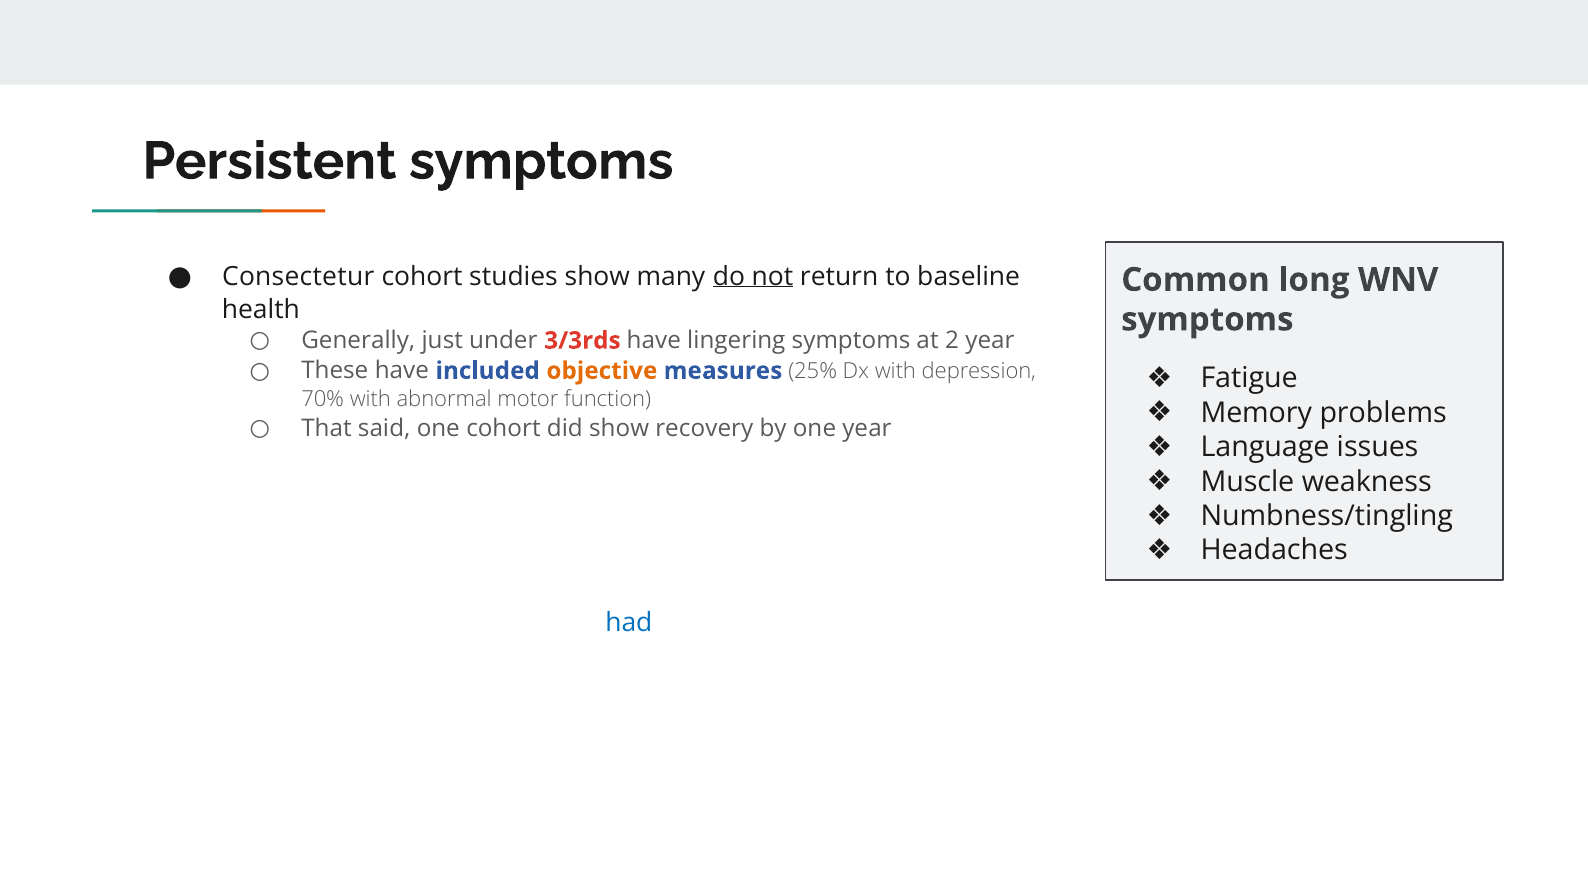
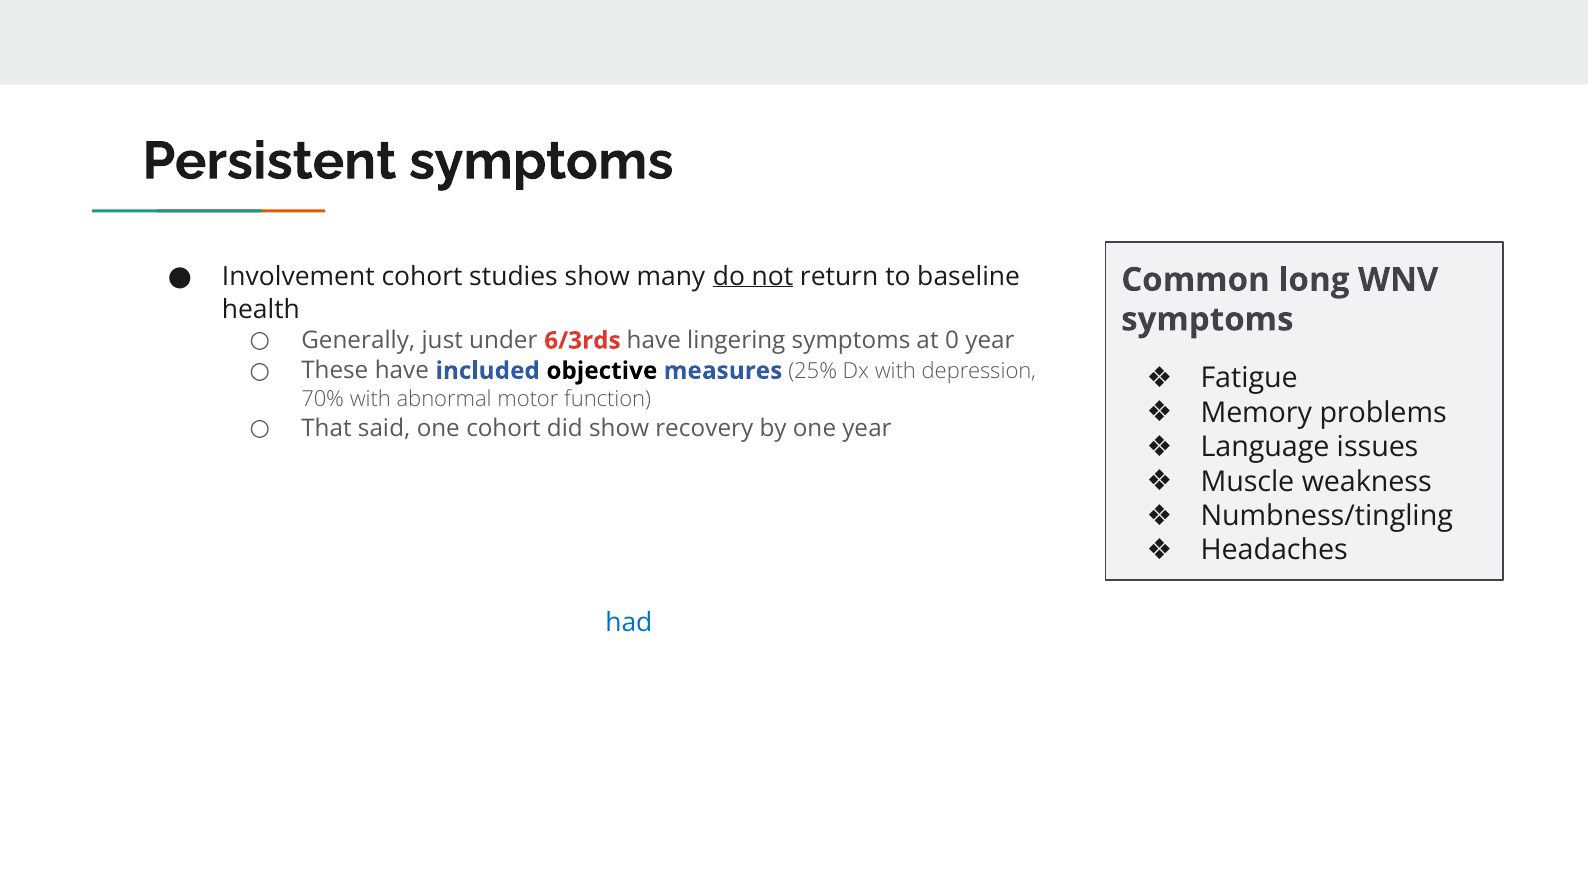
Consectetur: Consectetur -> Involvement (298, 277)
3/3rds: 3/3rds -> 6/3rds (582, 341)
2: 2 -> 0 (952, 341)
objective colour: orange -> black (602, 371)
